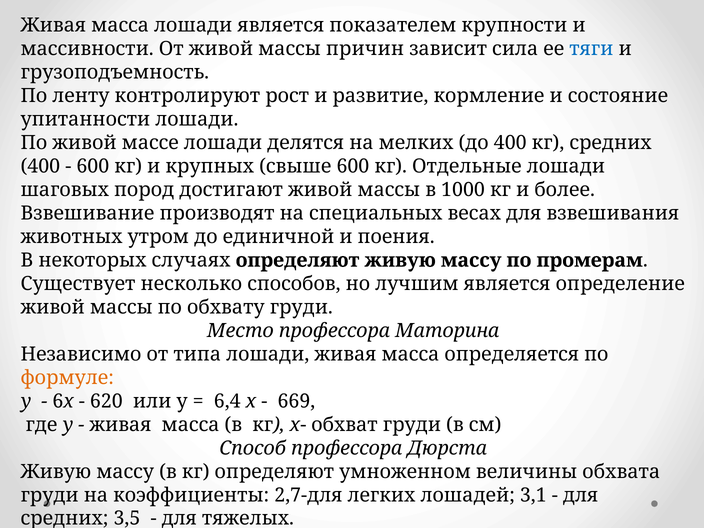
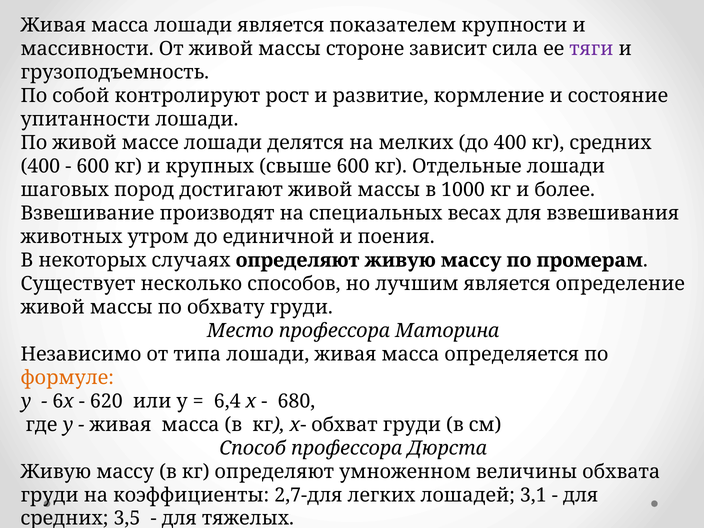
причин: причин -> стороне (365, 49)
тяги colour: blue -> purple (591, 49)
ленту: ленту -> собой (81, 96)
669: 669 -> 680 (296, 401)
